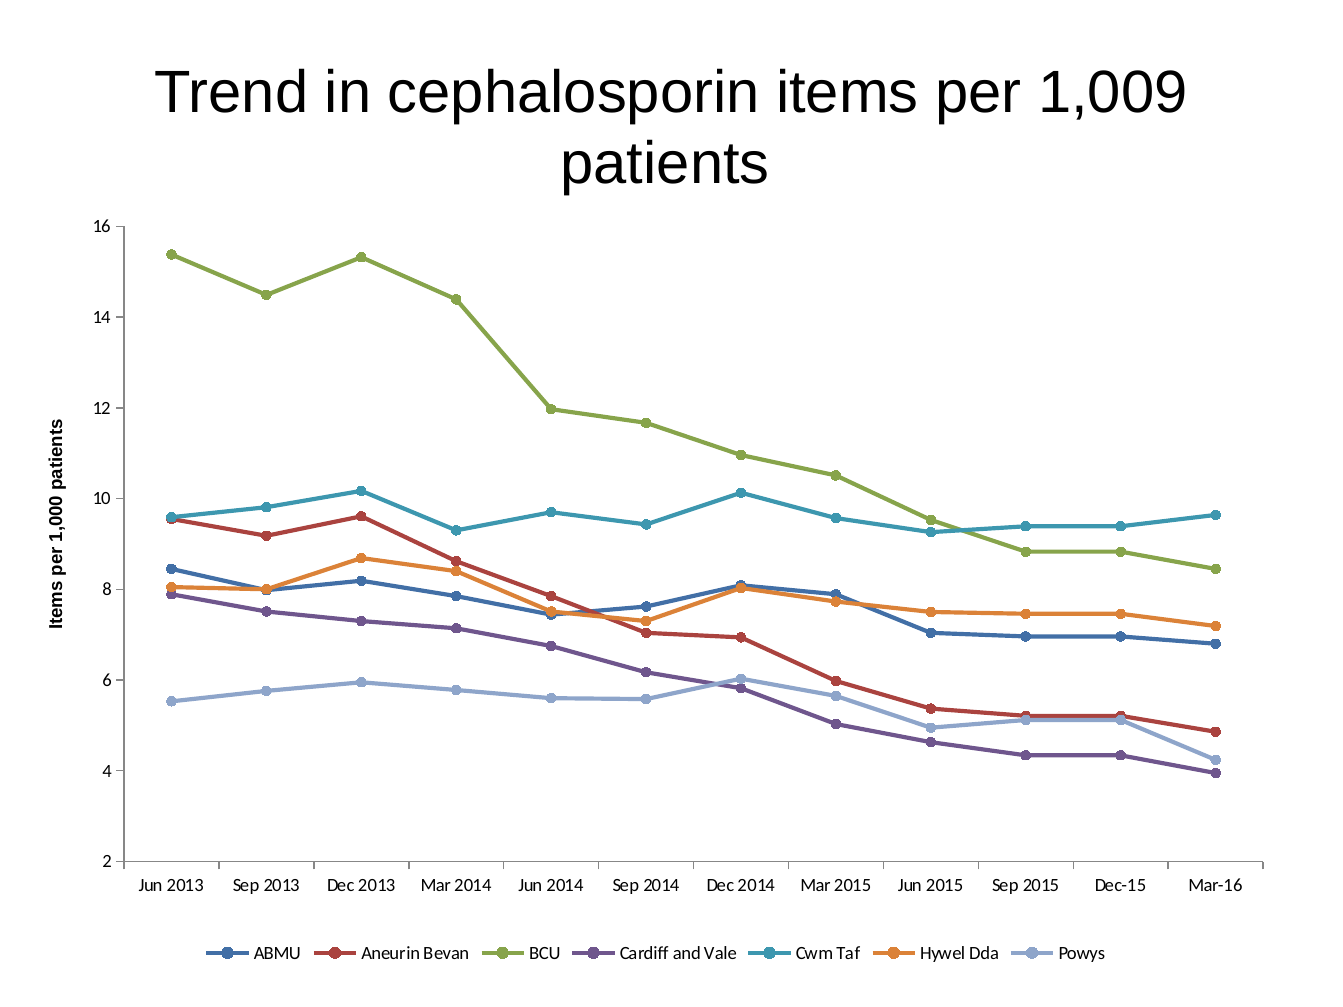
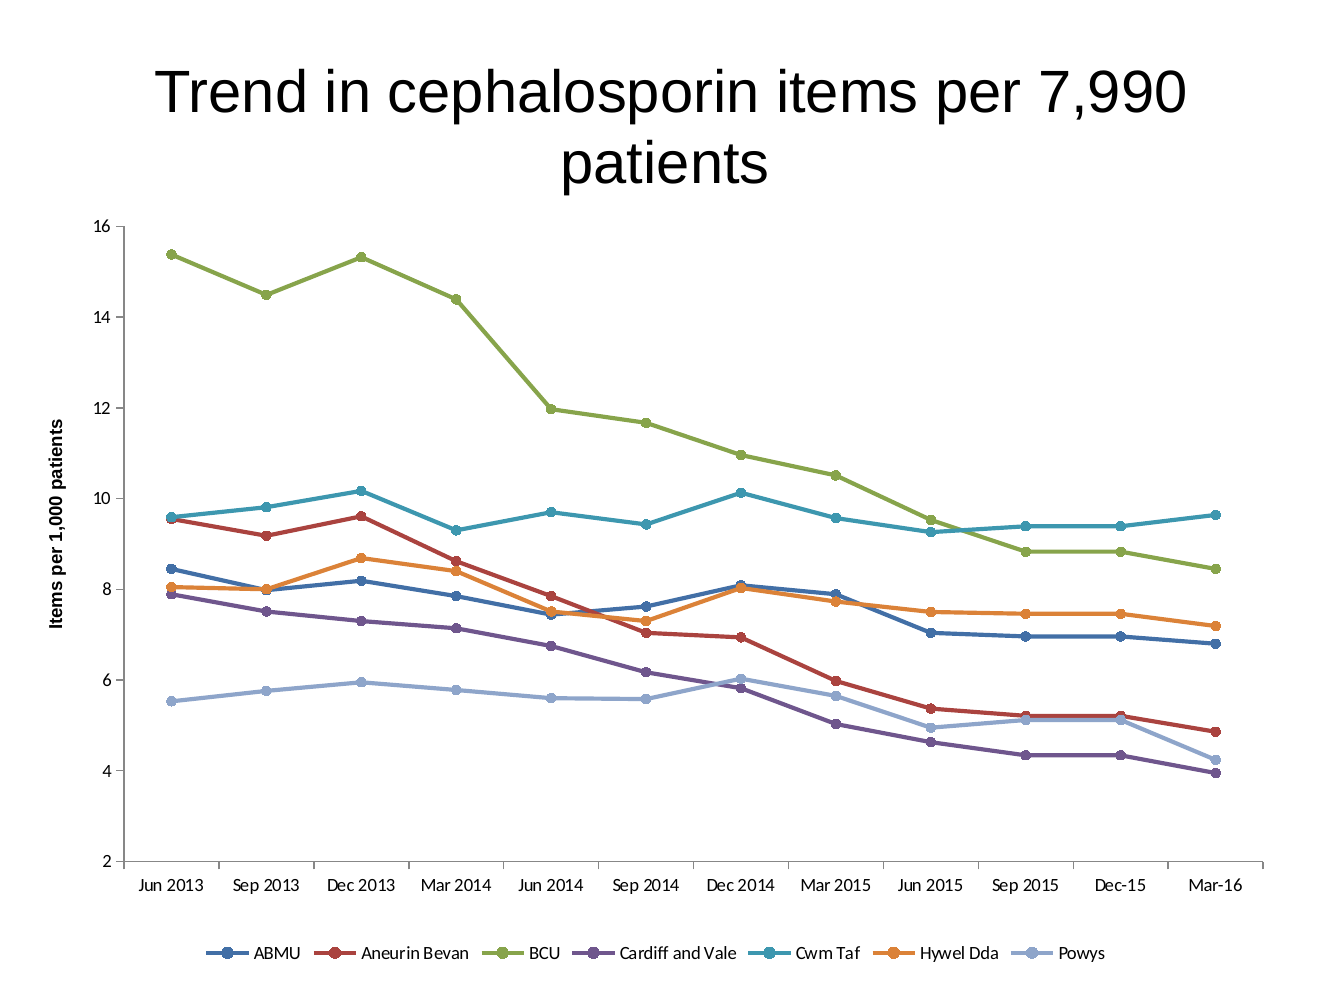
1,009: 1,009 -> 7,990 (1113, 93)
